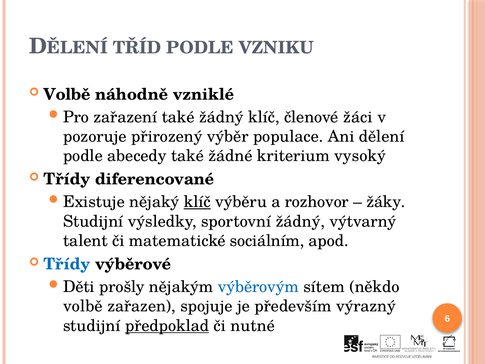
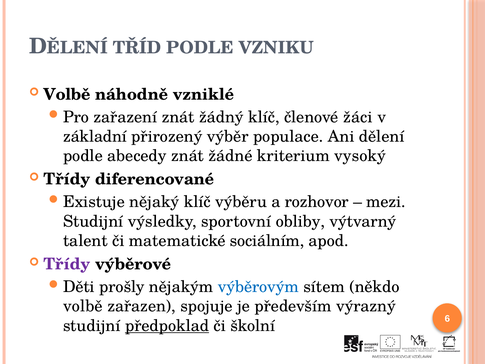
zařazení také: také -> znát (178, 117)
pozoruje: pozoruje -> základní (95, 136)
abecedy také: také -> znát (187, 156)
klíč underline: present -> none (197, 202)
žáky: žáky -> mezi (386, 202)
sportovní žádný: žádný -> obliby (300, 221)
Třídy colour: blue -> purple (67, 264)
nutné: nutné -> školní (253, 325)
